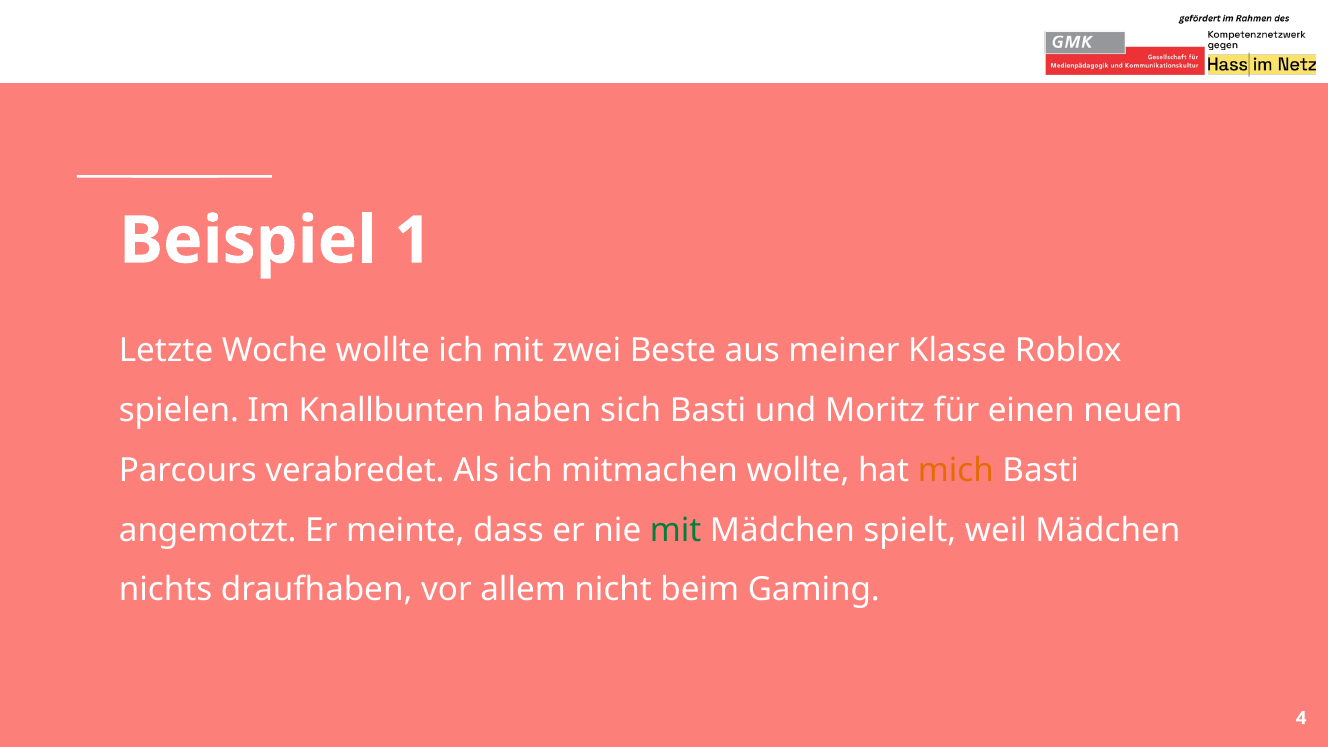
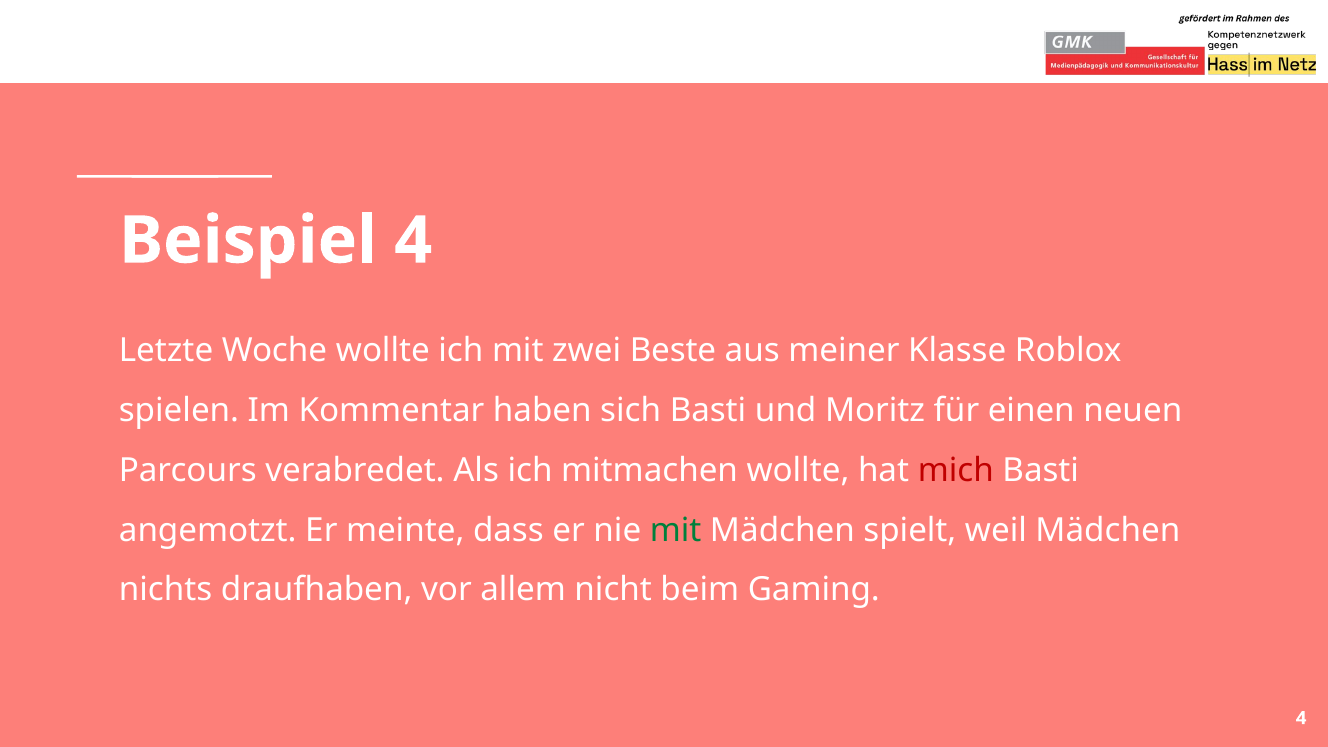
Beispiel 1: 1 -> 4 (413, 241)
Knallbunten: Knallbunten -> Kommentar (391, 411)
mich colour: orange -> red (956, 471)
